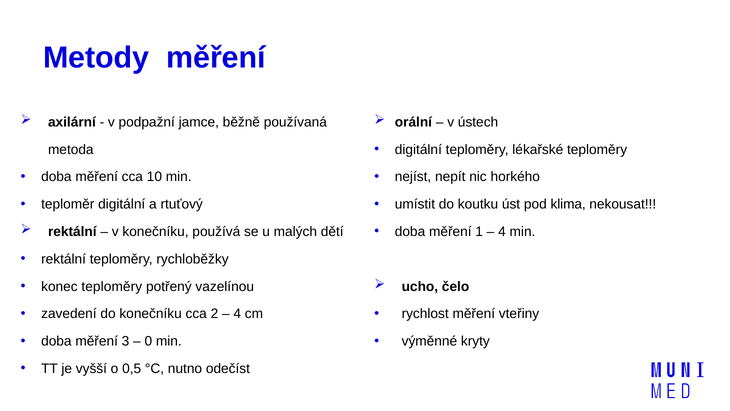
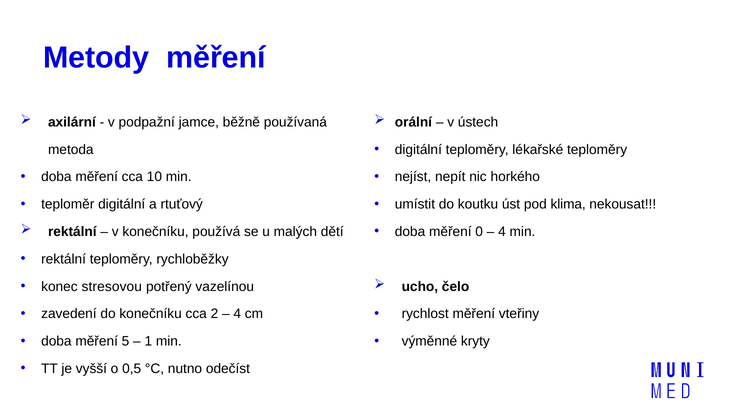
1: 1 -> 0 (479, 231)
konec teploměry: teploměry -> stresovou (112, 286)
3: 3 -> 5 (125, 341)
0: 0 -> 1 (148, 341)
